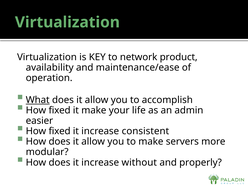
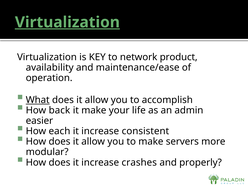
Virtualization underline: none -> present (67, 22)
fixed: fixed -> back (59, 110)
fixed: fixed -> each (59, 131)
without: without -> crashes (139, 162)
